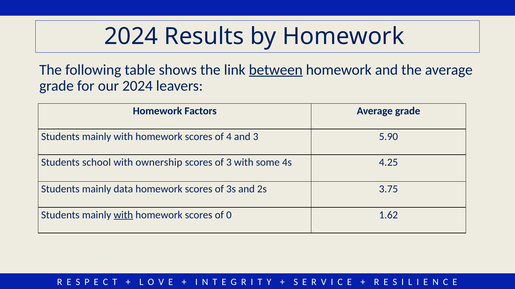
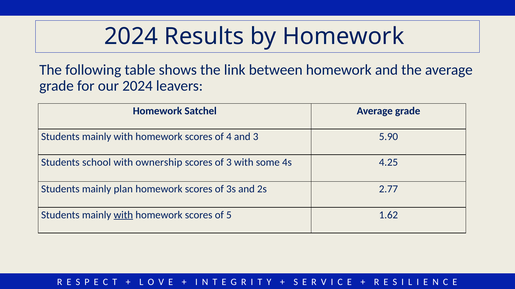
between underline: present -> none (276, 70)
Factors: Factors -> Satchel (201, 111)
data: data -> plan (123, 190)
3.75: 3.75 -> 2.77 (388, 190)
0: 0 -> 5 (229, 215)
